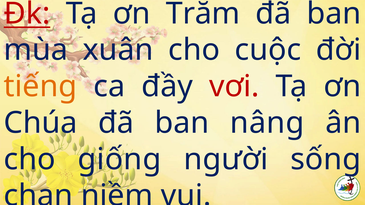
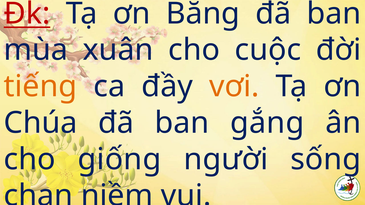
Trăm: Trăm -> Băng (203, 14)
vơi colour: red -> orange (234, 87)
nâng: nâng -> gắng (267, 123)
